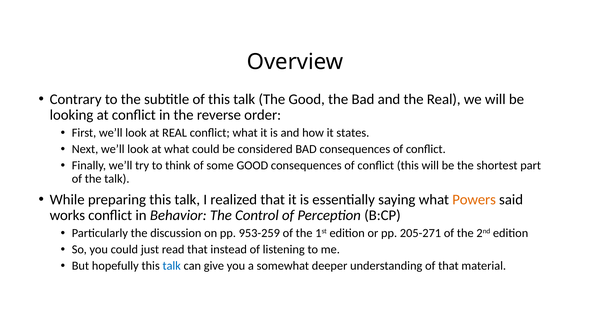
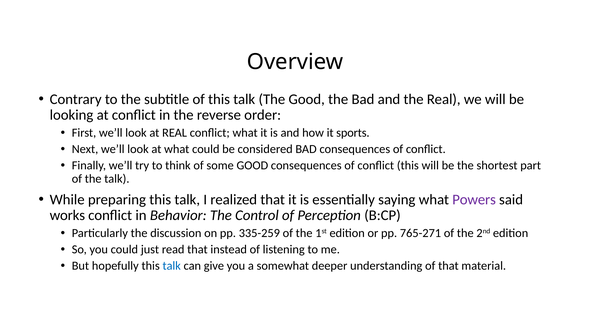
states: states -> sports (353, 133)
Powers colour: orange -> purple (474, 199)
953-259: 953-259 -> 335-259 (259, 233)
205-271: 205-271 -> 765-271 (420, 233)
